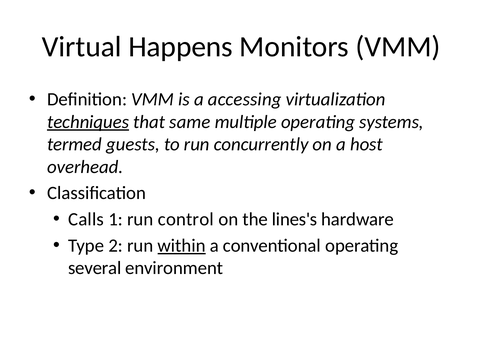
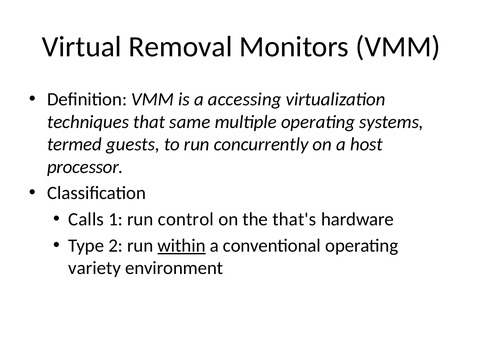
Happens: Happens -> Removal (181, 47)
techniques underline: present -> none (88, 122)
overhead: overhead -> processor (85, 167)
lines's: lines's -> that's (294, 219)
several: several -> variety (95, 268)
